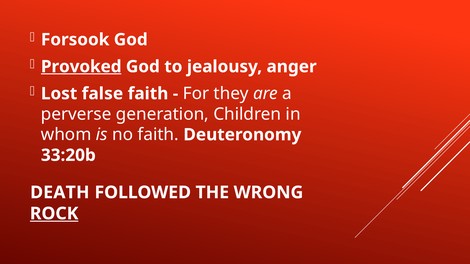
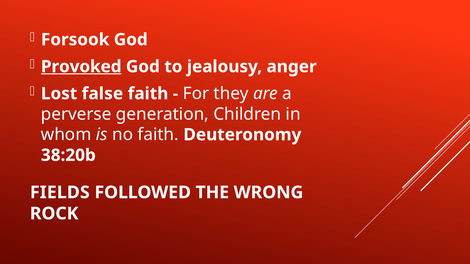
33:20b: 33:20b -> 38:20b (68, 155)
DEATH: DEATH -> FIELDS (60, 193)
ROCK underline: present -> none (54, 214)
